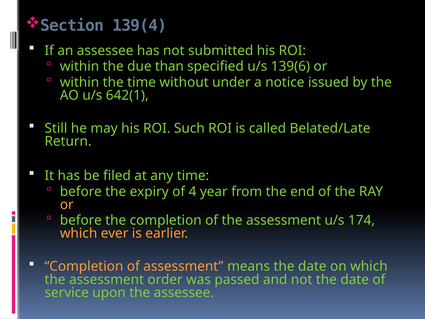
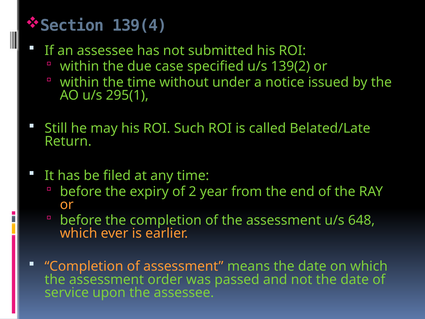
than: than -> case (169, 66)
139(6: 139(6 -> 139(2 (290, 66)
642(1: 642(1 -> 295(1 (127, 95)
4: 4 -> 2 (192, 191)
174: 174 -> 648 (361, 220)
